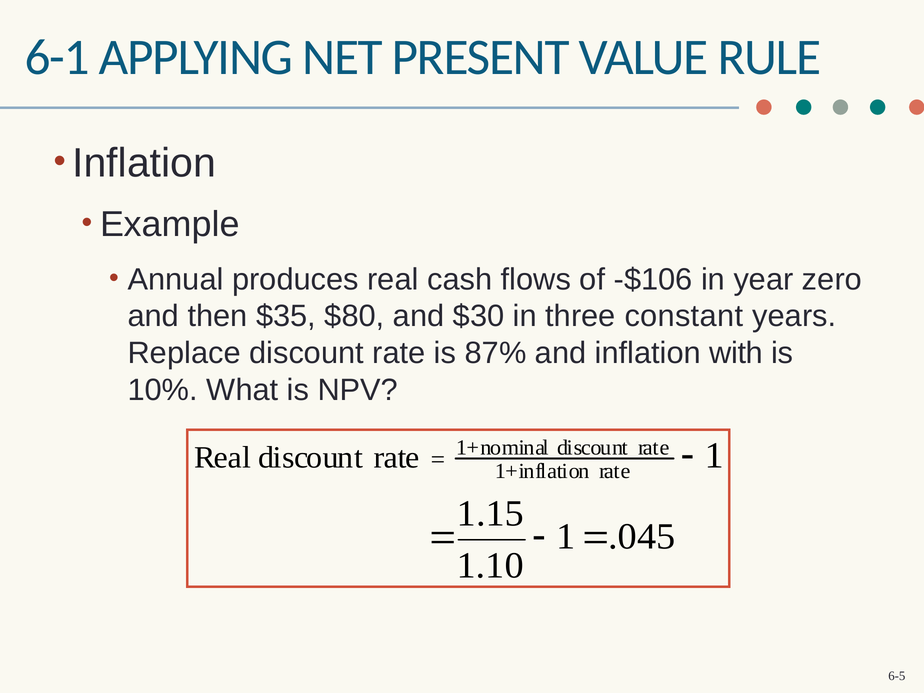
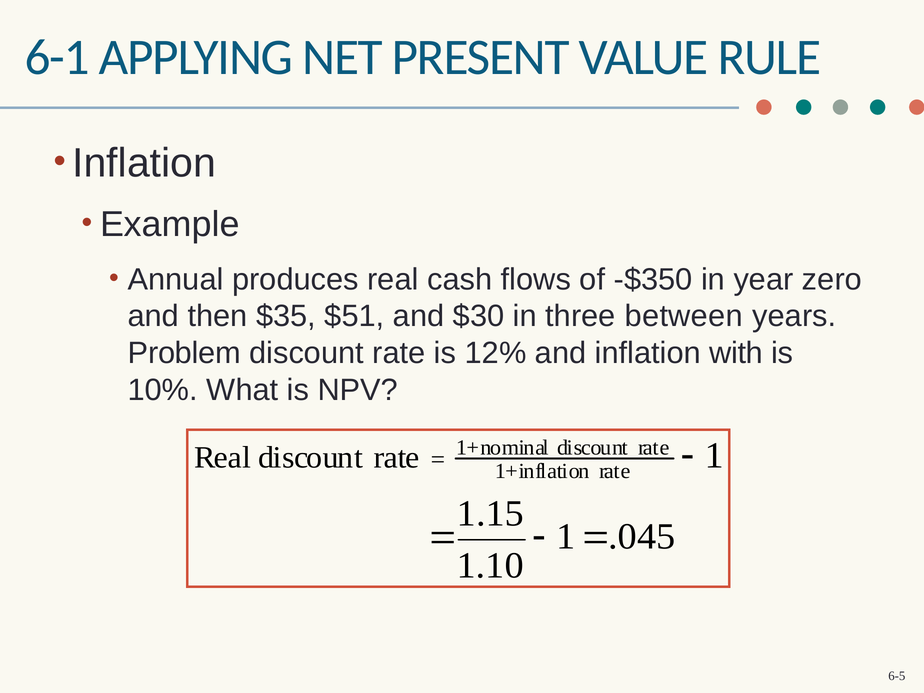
-$106: -$106 -> -$350 (653, 279)
$80: $80 -> $51 (354, 316)
constant: constant -> between (684, 316)
Replace: Replace -> Problem (184, 353)
87%: 87% -> 12% (496, 353)
